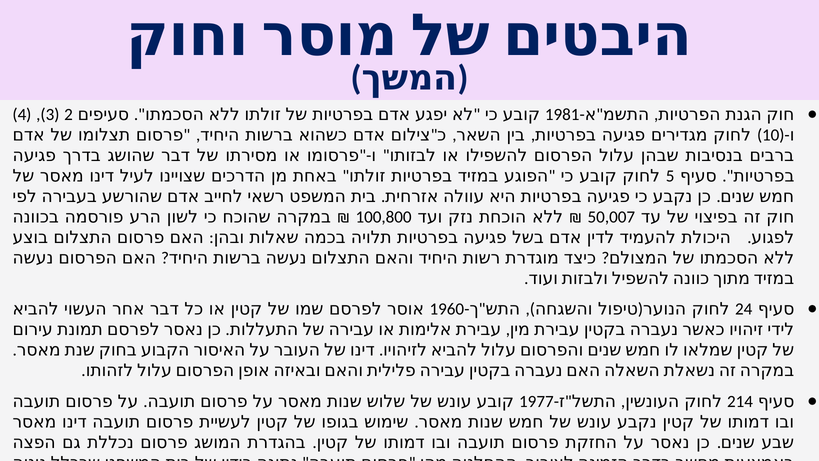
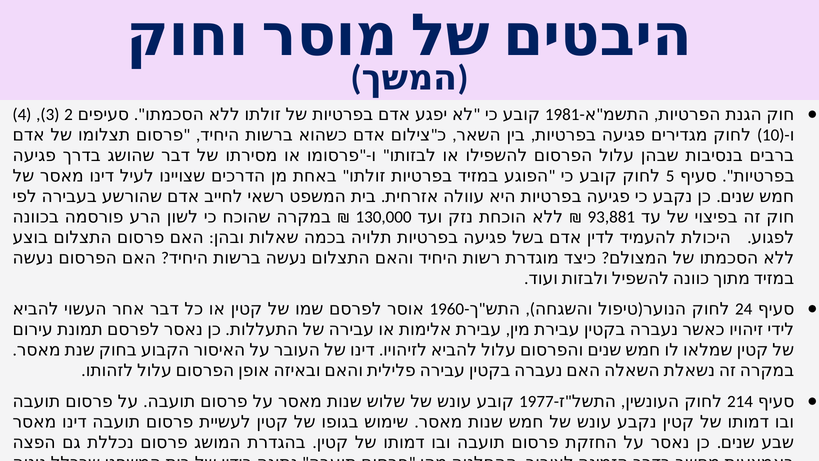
100,800: 100,800 -> 130,000 (384, 217)
50,007: 50,007 -> 93,881 (611, 217)
